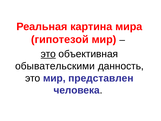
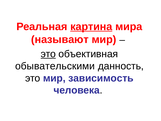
картина underline: none -> present (91, 27)
гипотезой: гипотезой -> называют (60, 39)
представлен: представлен -> зависимость (101, 78)
